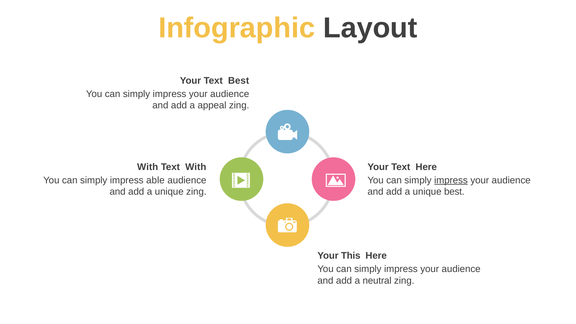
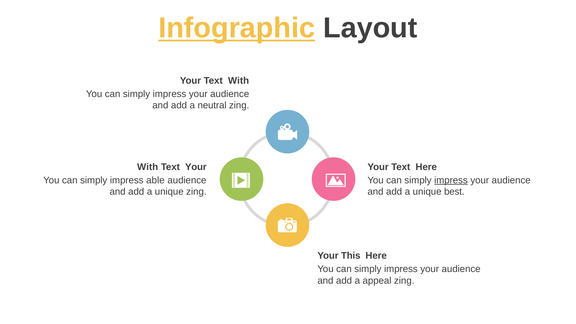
Infographic underline: none -> present (237, 28)
Text Best: Best -> With (239, 81)
appeal: appeal -> neutral (212, 105)
Text With: With -> Your (196, 167)
neutral: neutral -> appeal (377, 281)
